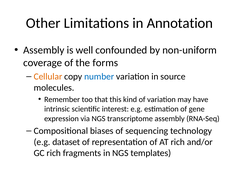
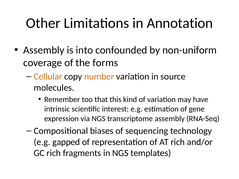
well: well -> into (84, 50)
number colour: blue -> orange (99, 77)
dataset: dataset -> gapped (66, 142)
